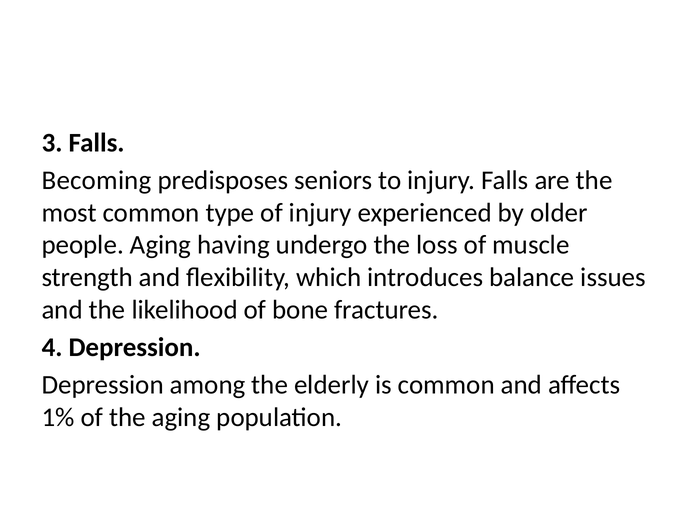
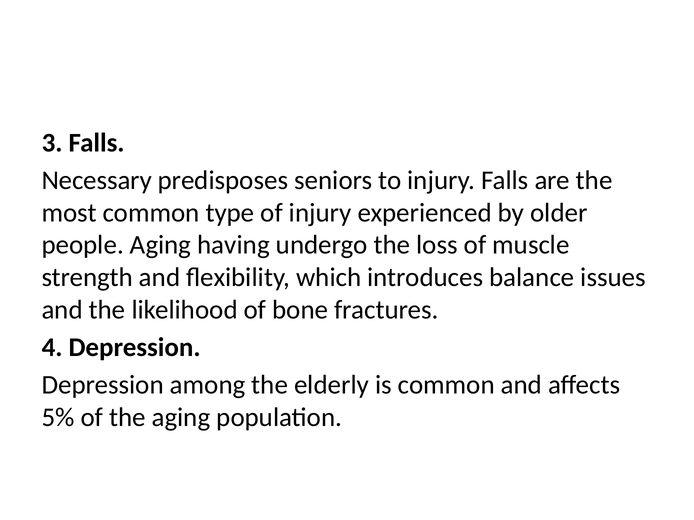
Becoming: Becoming -> Necessary (97, 181)
1%: 1% -> 5% (58, 418)
